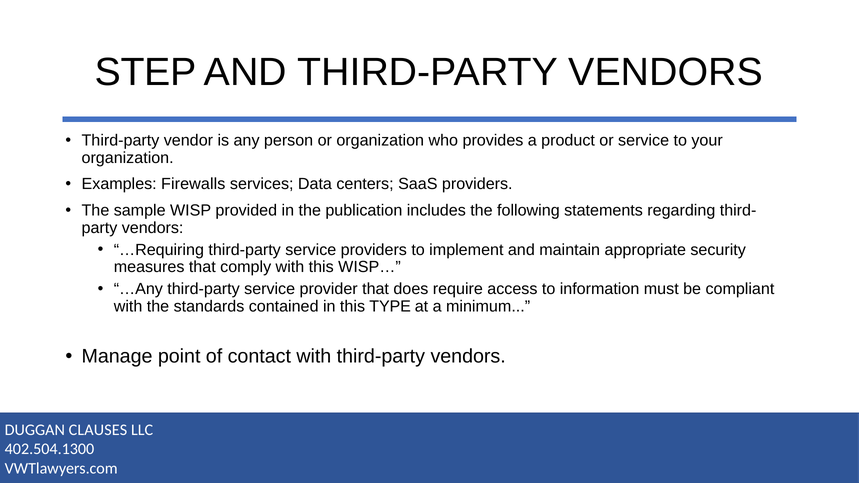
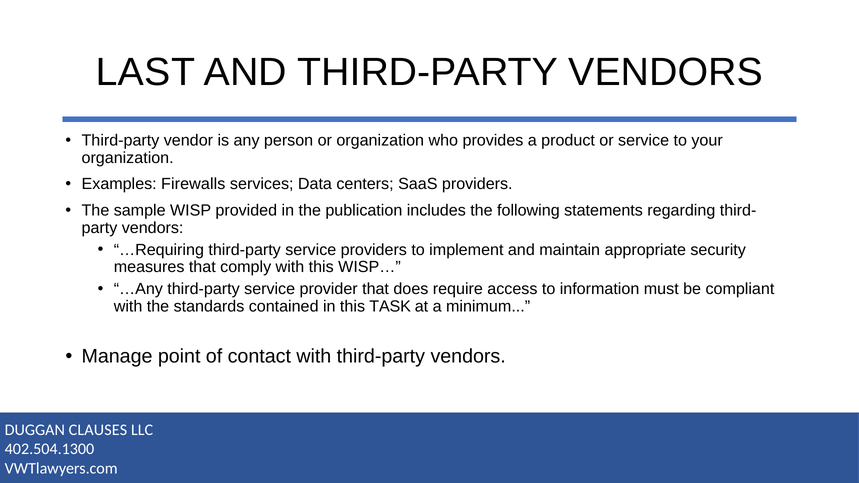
STEP: STEP -> LAST (145, 72)
TYPE: TYPE -> TASK (390, 306)
